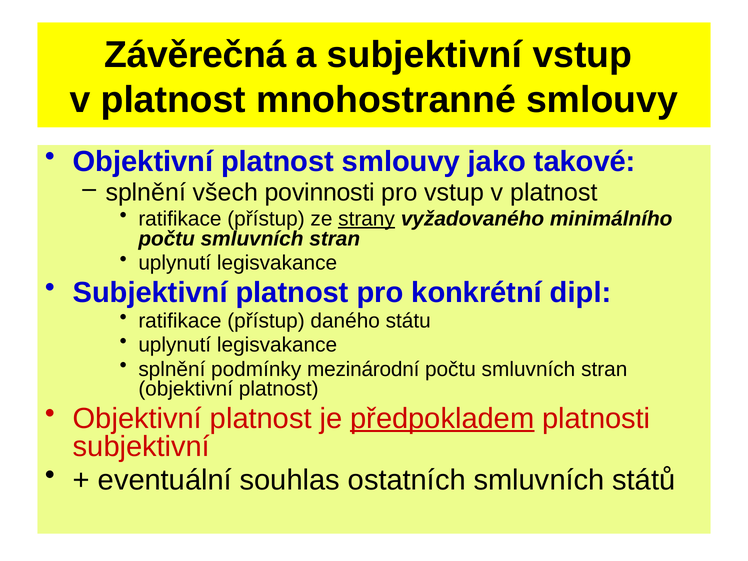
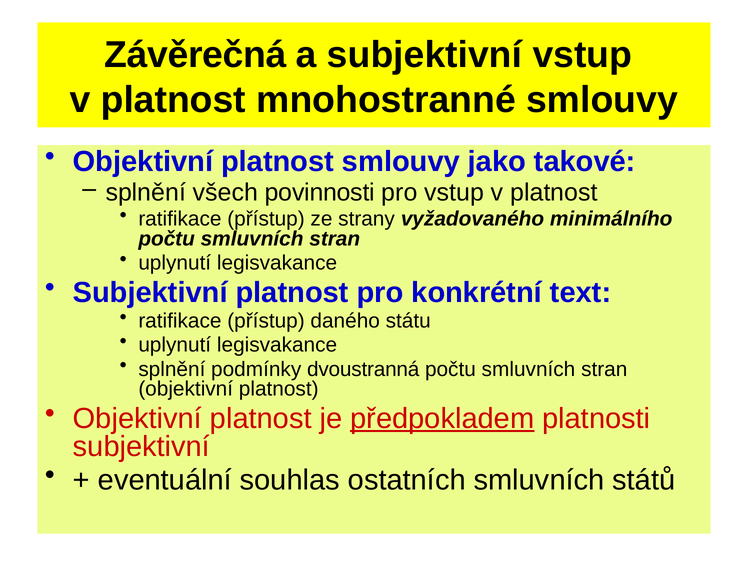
strany underline: present -> none (367, 219)
dipl: dipl -> text (581, 292)
mezinárodní: mezinárodní -> dvoustranná (363, 369)
